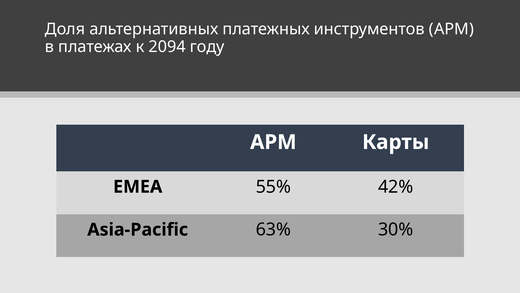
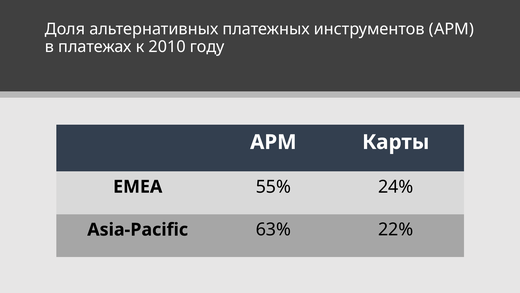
2094: 2094 -> 2010 (167, 47)
42%: 42% -> 24% (396, 186)
30%: 30% -> 22% (396, 229)
